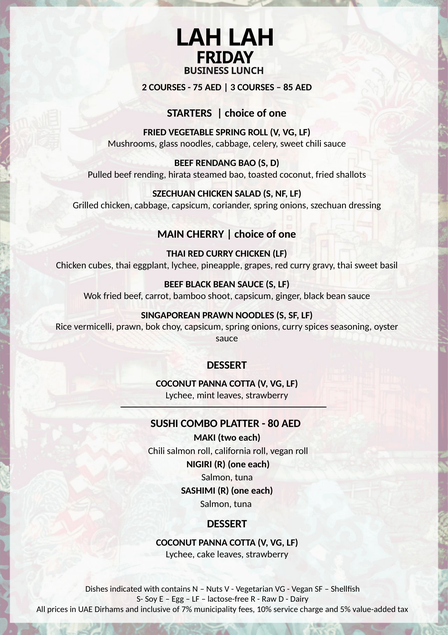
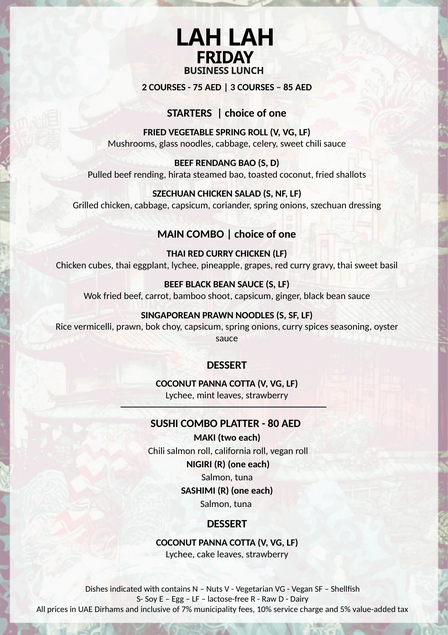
MAIN CHERRY: CHERRY -> COMBO (205, 234)
